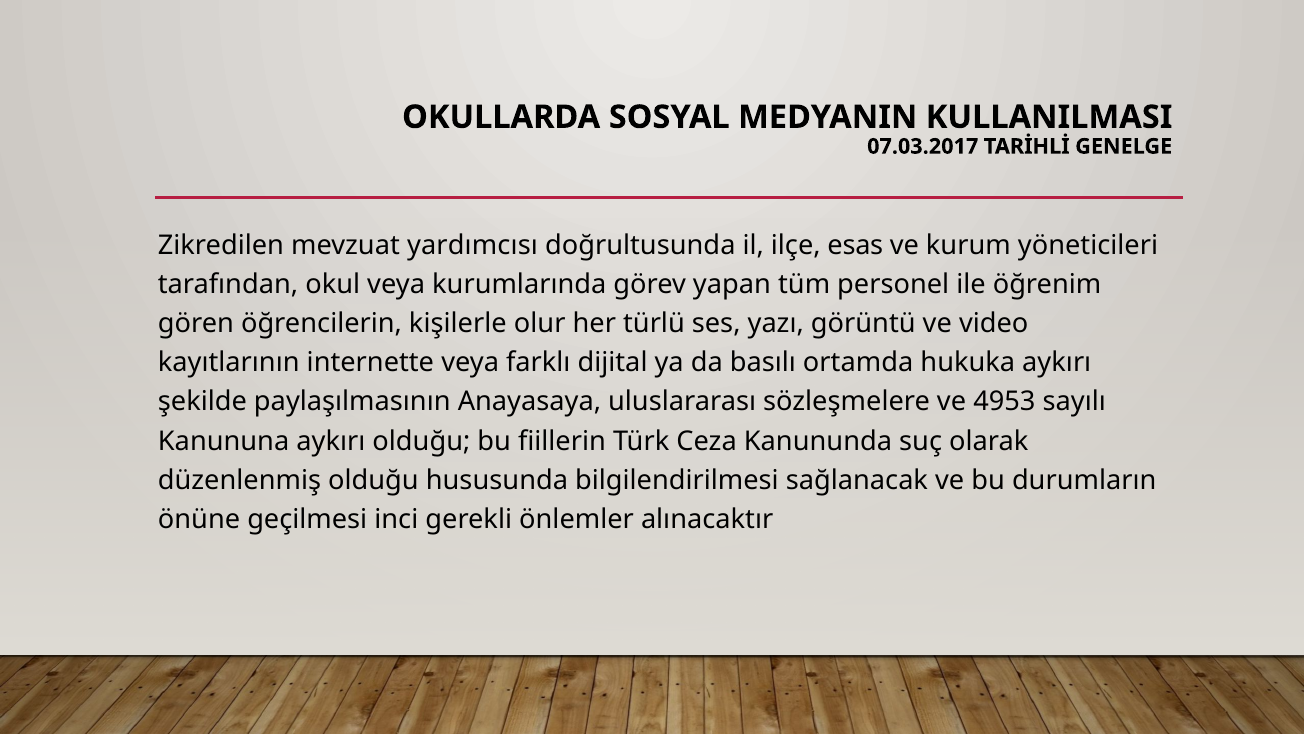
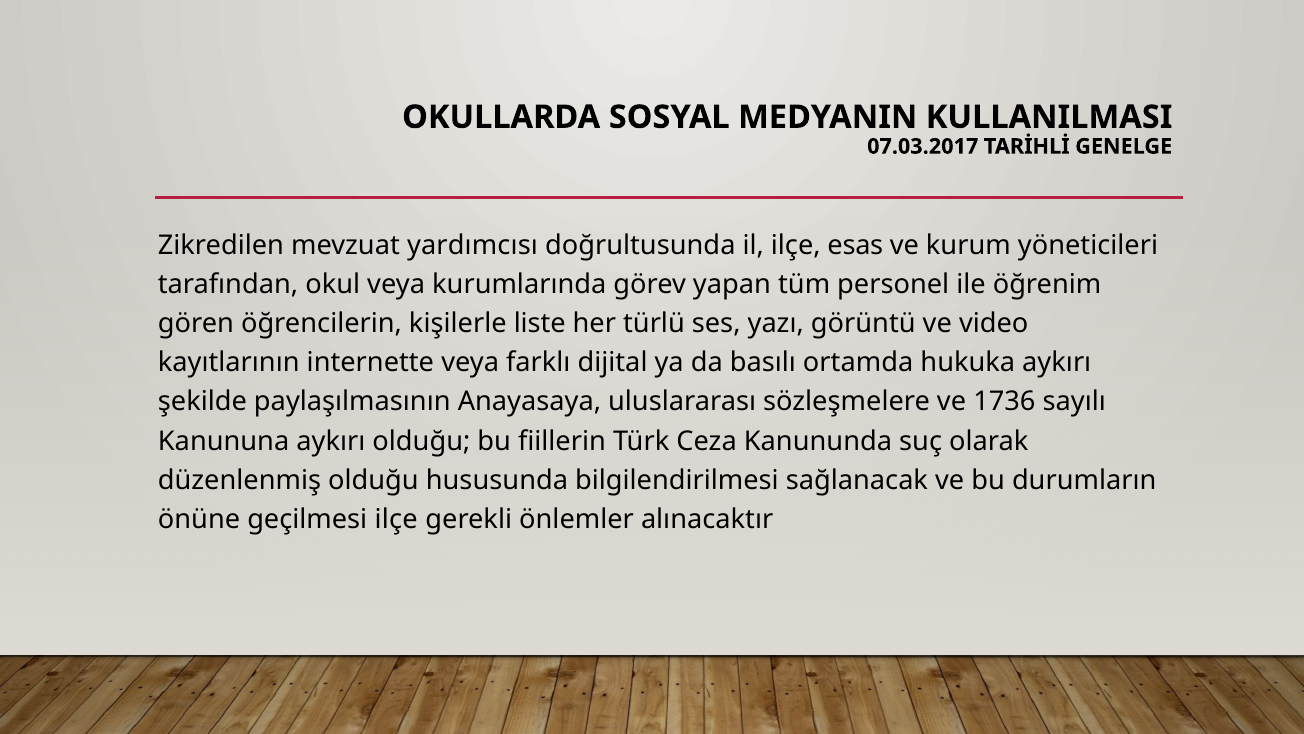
olur: olur -> liste (540, 323)
4953: 4953 -> 1736 (1004, 402)
geçilmesi inci: inci -> ilçe (396, 519)
